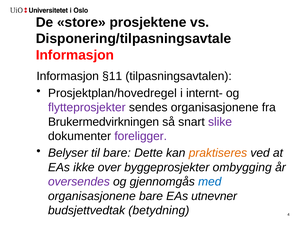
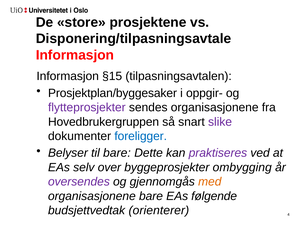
§11: §11 -> §15 (112, 76)
Prosjektplan/hovedregel: Prosjektplan/hovedregel -> Prosjektplan/byggesaker (112, 93)
internt-: internt- -> oppgir- (204, 93)
Brukermedvirkningen: Brukermedvirkningen -> Hovedbrukergruppen (104, 122)
foreligger colour: purple -> blue (141, 136)
praktiseres colour: orange -> purple (218, 153)
ikke: ikke -> selv (84, 167)
med colour: blue -> orange (210, 182)
utnevner: utnevner -> følgende (214, 196)
betydning: betydning -> orienterer (159, 211)
